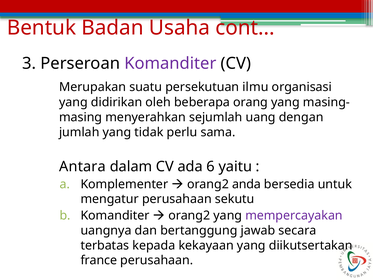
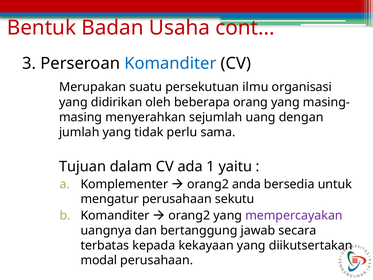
Komanditer colour: purple -> blue (170, 63)
Antara: Antara -> Tujuan (83, 166)
6: 6 -> 1 (211, 166)
france: france -> modal (99, 260)
